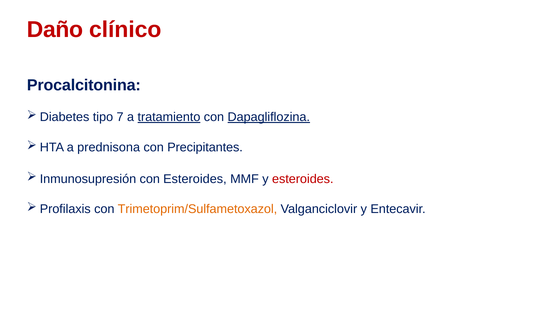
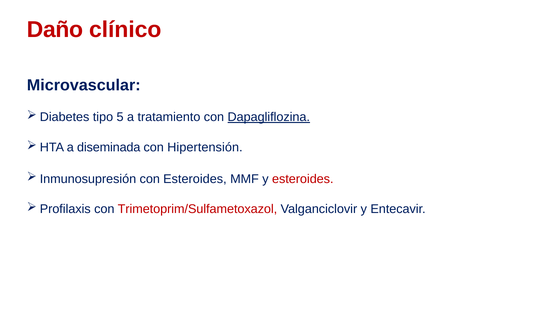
Procalcitonina: Procalcitonina -> Microvascular (84, 85)
7: 7 -> 5 (120, 117)
tratamiento underline: present -> none (169, 117)
prednisona: prednisona -> diseminada (109, 147)
Precipitantes: Precipitantes -> Hipertensión (205, 147)
Trimetoprim/Sulfametoxazol colour: orange -> red (197, 209)
